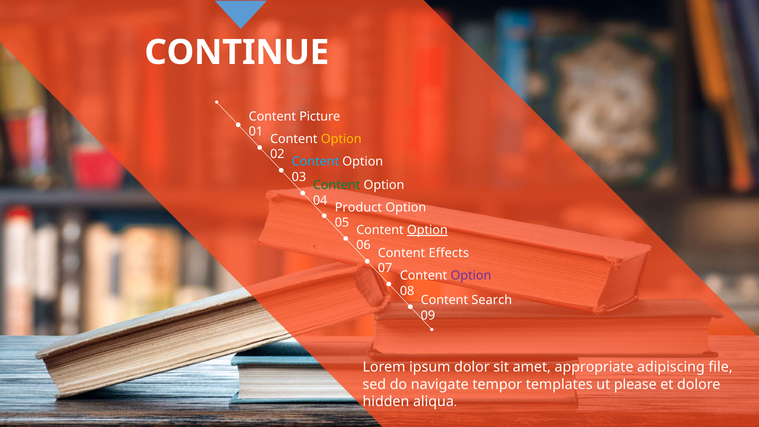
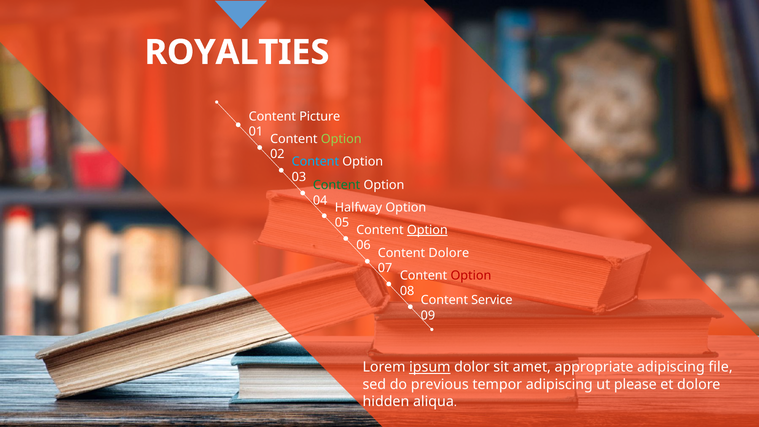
CONTINUE: CONTINUE -> ROYALTIES (237, 52)
Option colour: yellow -> light green (341, 139)
Product: Product -> Halfway (358, 208)
Content Effects: Effects -> Dolore (449, 253)
Option colour: purple -> red (471, 276)
Search: Search -> Service (492, 300)
ipsum underline: none -> present (430, 367)
navigate: navigate -> previous (440, 384)
tempor templates: templates -> adipiscing (559, 384)
